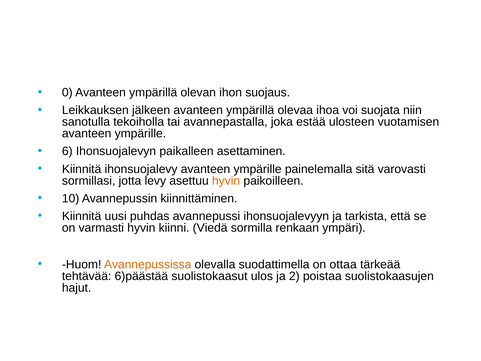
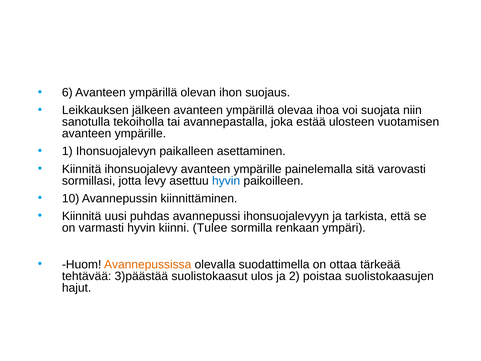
0: 0 -> 6 (67, 92)
6: 6 -> 1 (67, 151)
hyvin colour: orange -> blue (226, 181)
Viedä: Viedä -> Tulee (210, 228)
6)päästää: 6)päästää -> 3)päästää (141, 276)
